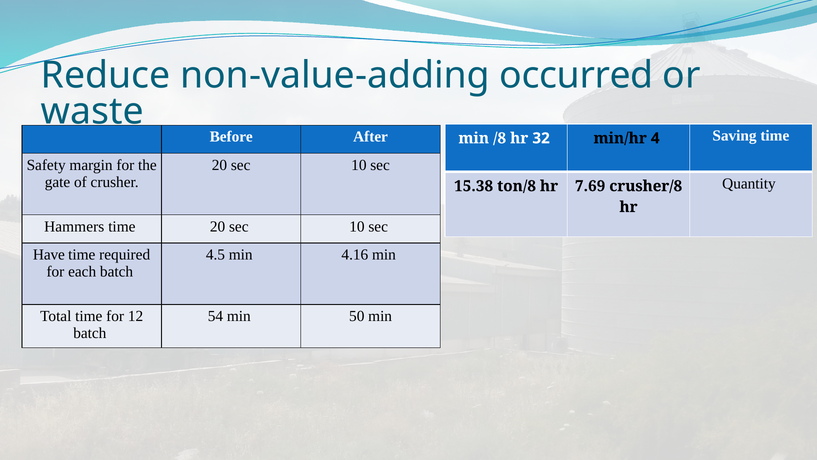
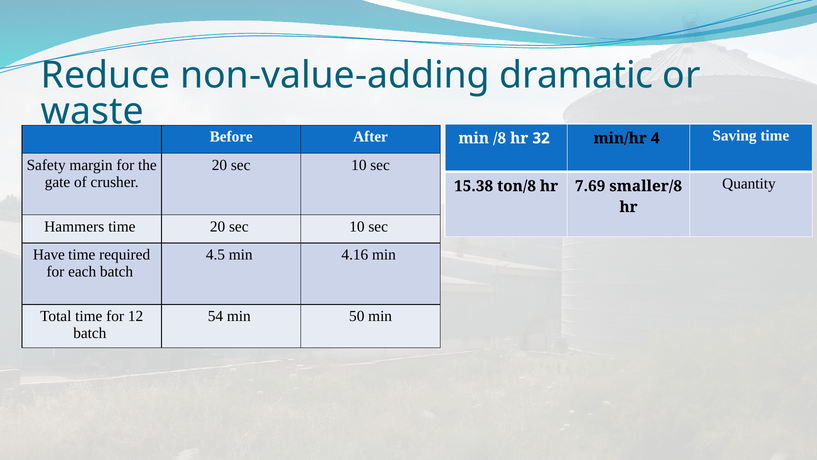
occurred: occurred -> dramatic (576, 75)
crusher/8: crusher/8 -> smaller/8 (646, 186)
